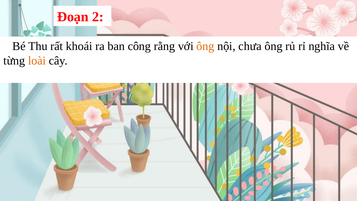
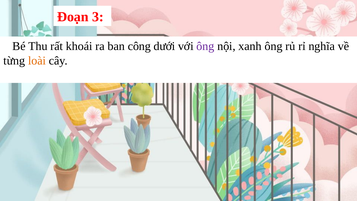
2: 2 -> 3 (98, 17)
rằng: rằng -> dưới (164, 46)
ông colour: orange -> purple (205, 46)
chưa: chưa -> xanh (250, 46)
